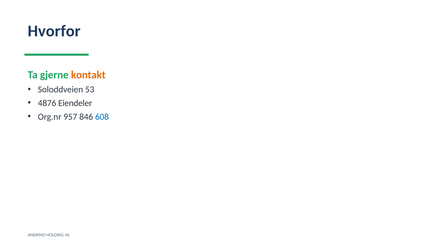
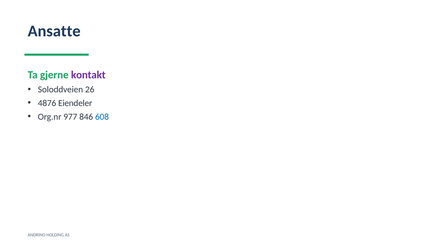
Hvorfor: Hvorfor -> Ansatte (54, 31)
kontakt colour: orange -> purple (88, 75)
53: 53 -> 26 (90, 89)
957: 957 -> 977 (70, 117)
